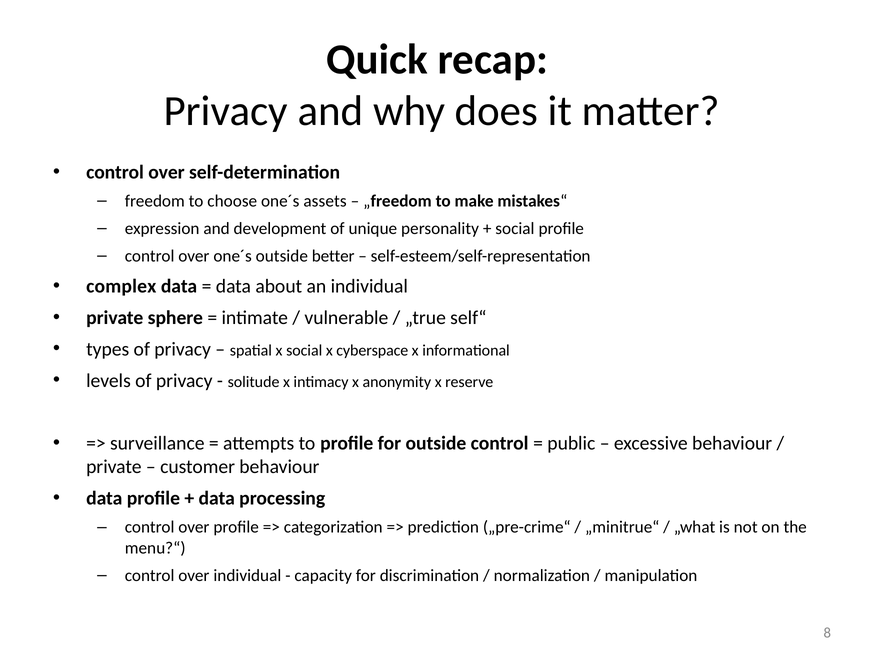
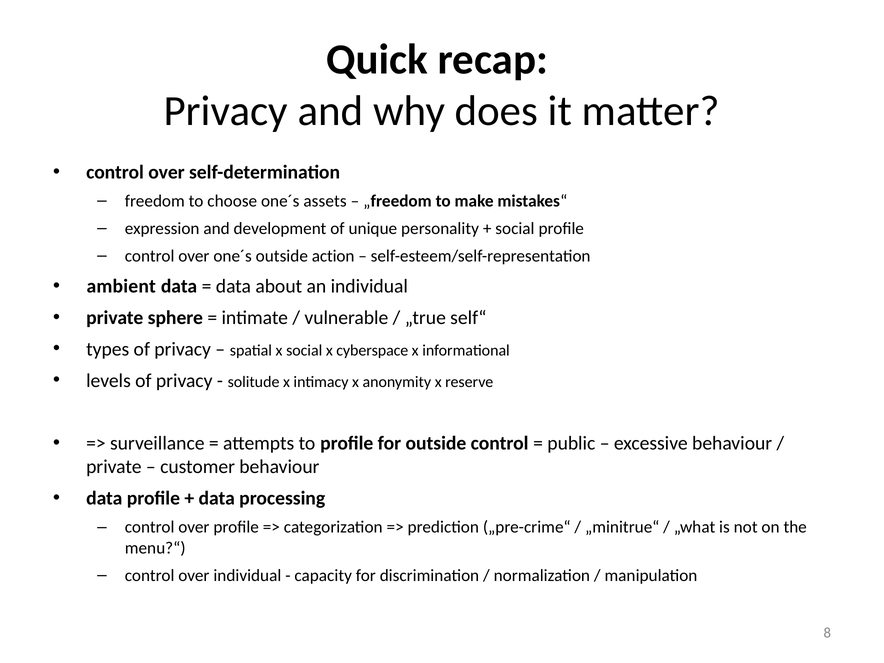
better: better -> action (333, 256)
complex: complex -> ambient (121, 286)
